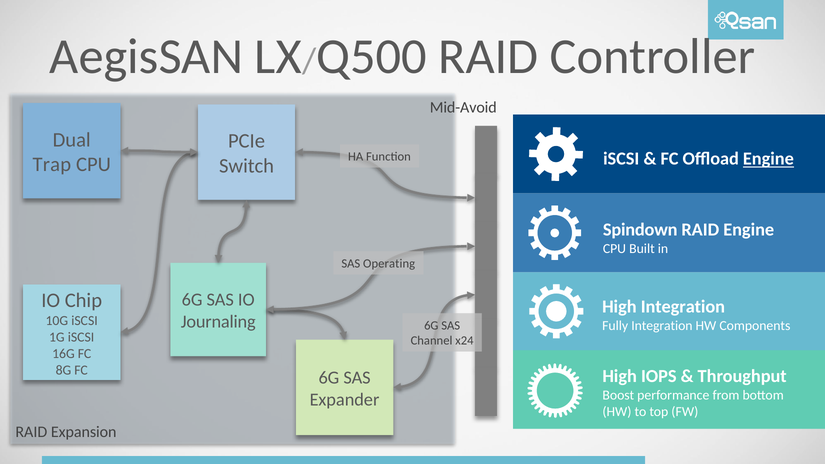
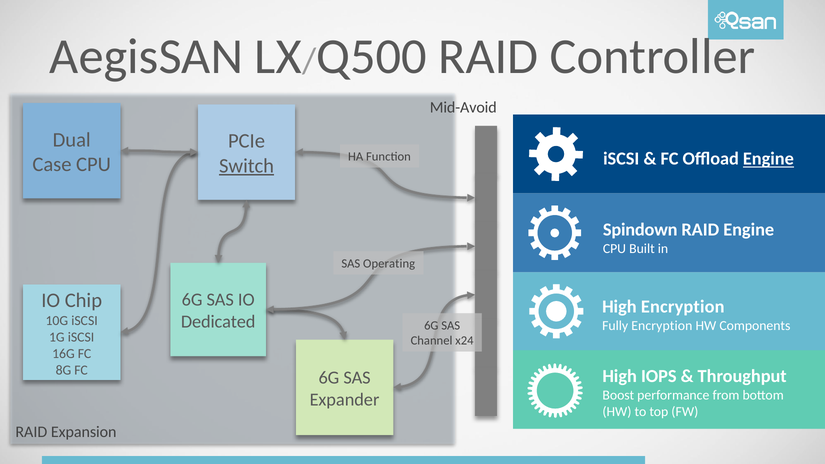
Trap: Trap -> Case (52, 164)
Switch underline: none -> present (247, 166)
High Integration: Integration -> Encryption (683, 307)
Journaling: Journaling -> Dedicated (218, 322)
Fully Integration: Integration -> Encryption (662, 326)
